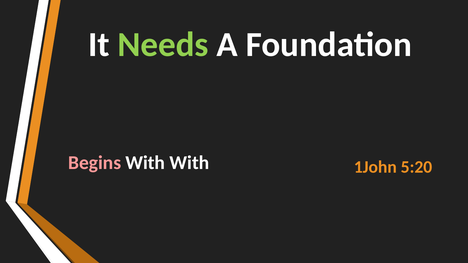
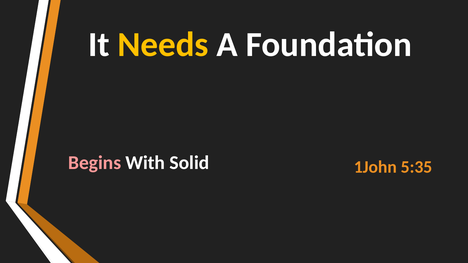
Needs colour: light green -> yellow (163, 44)
With With: With -> Solid (189, 163)
5:20: 5:20 -> 5:35 (416, 167)
